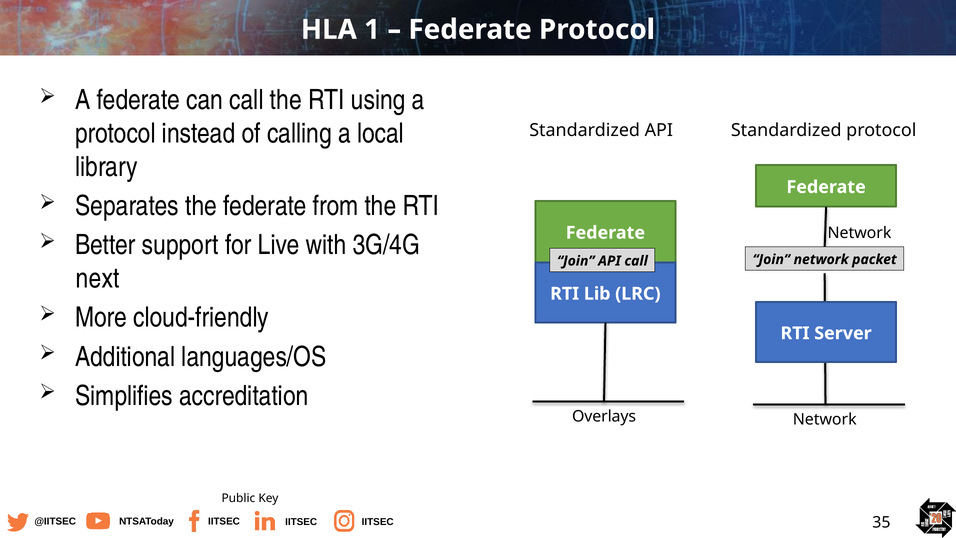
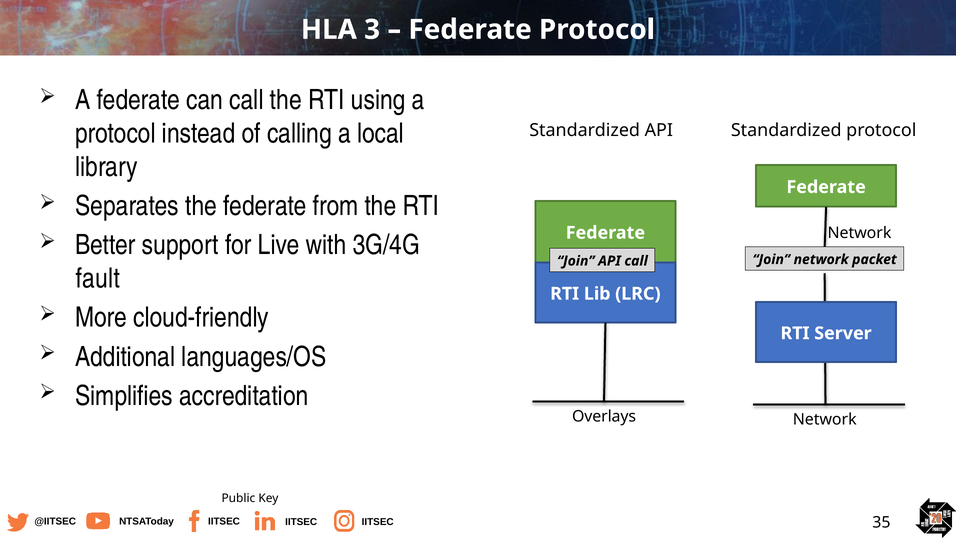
1: 1 -> 3 (372, 30)
next: next -> fault (98, 279)
